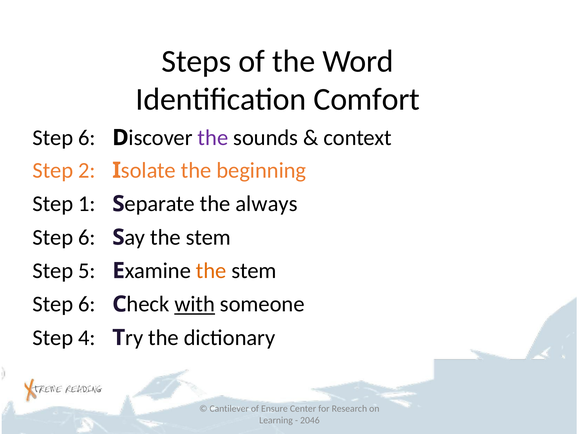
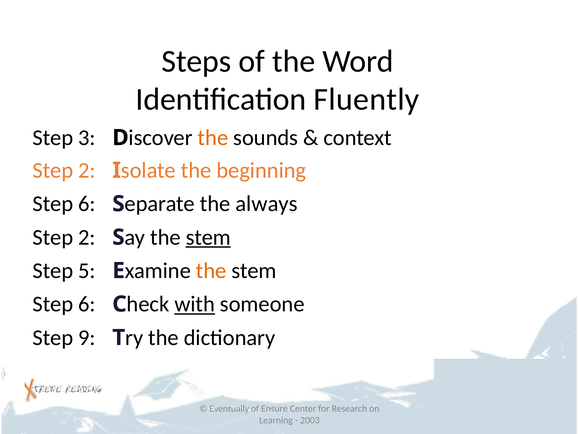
Comfort: Comfort -> Fluently (366, 100)
6: 6 -> 3 (87, 138)
the colour: purple -> orange (213, 138)
1: 1 -> 6 (87, 204)
6: 6 -> 2 (87, 237)
stem underline: none -> present (208, 237)
4: 4 -> 9 (87, 338)
Cantilever: Cantilever -> Eventually (229, 409)
2046: 2046 -> 2003 (310, 420)
